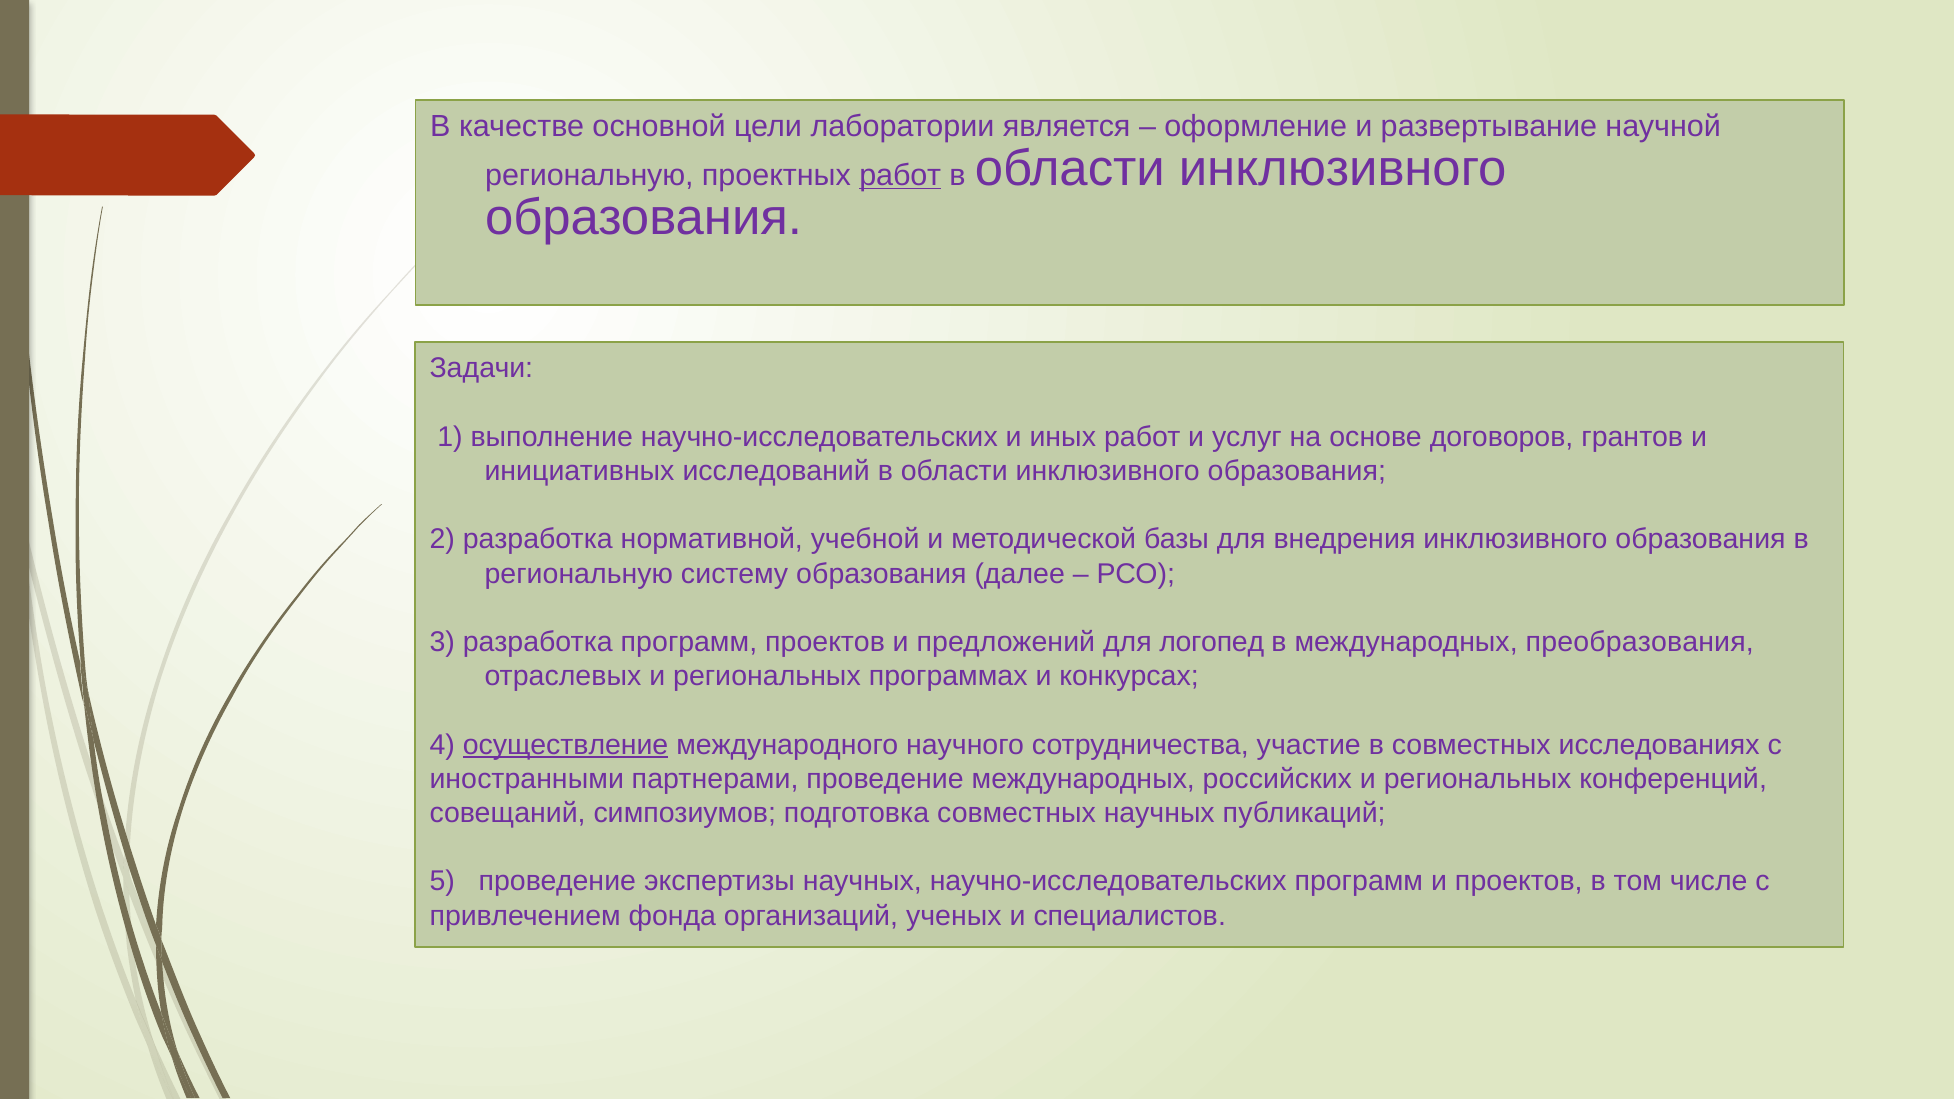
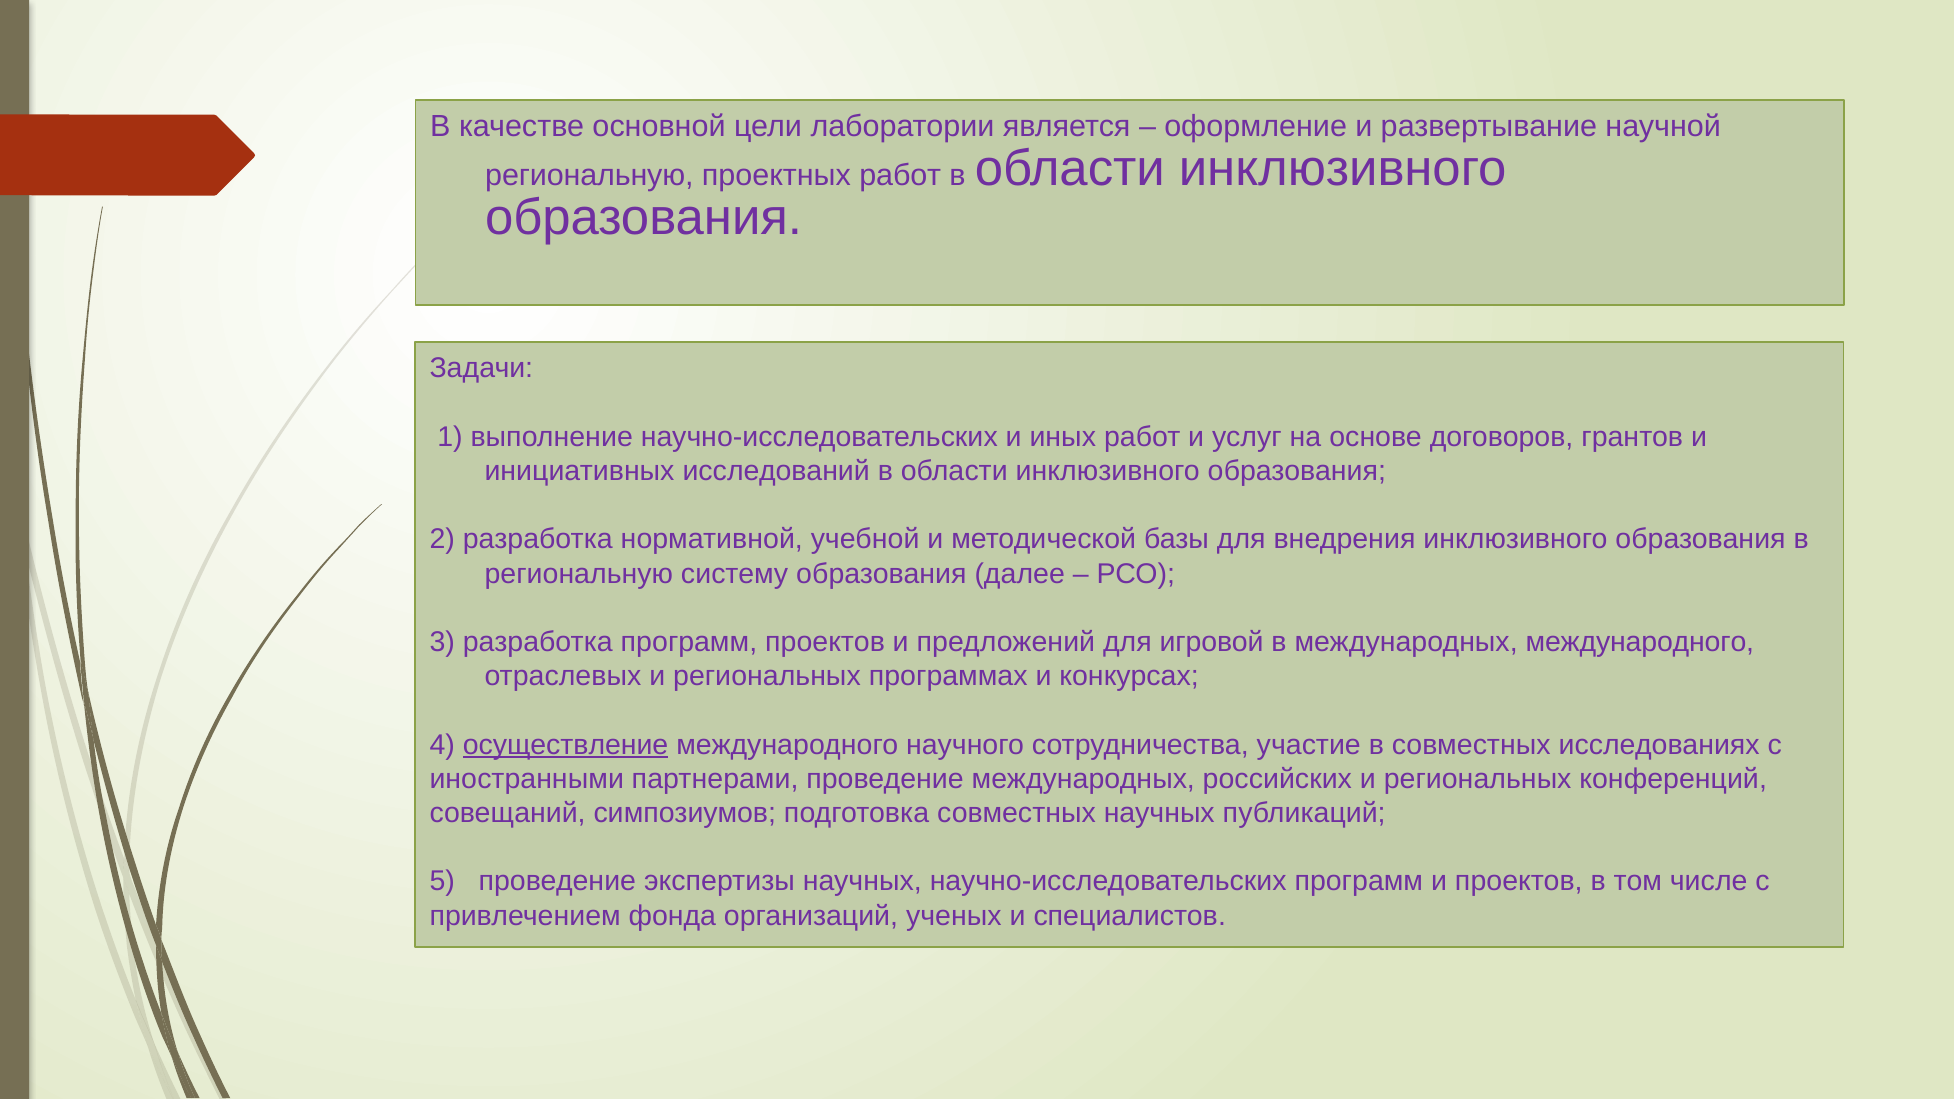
работ underline: present -> none (900, 175)
логопед: логопед -> игровой (1212, 642)
международных преобразования: преобразования -> международного (1640, 642)
